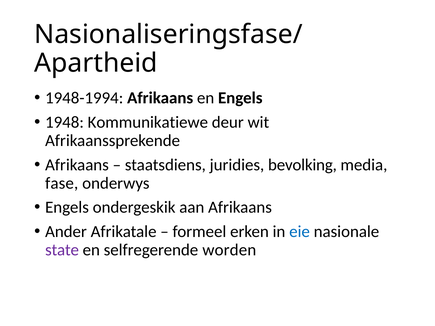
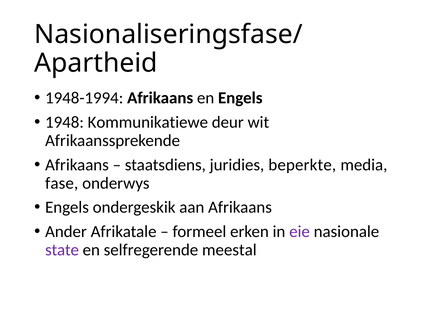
bevolking: bevolking -> beperkte (302, 165)
eie colour: blue -> purple (300, 232)
worden: worden -> meestal (229, 250)
